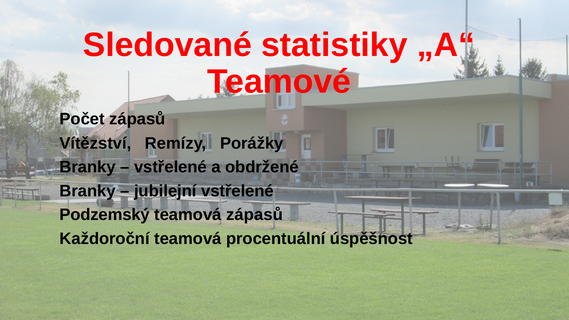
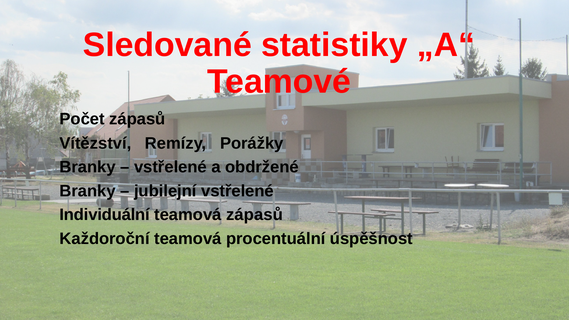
Podzemský: Podzemský -> Individuální (105, 215)
